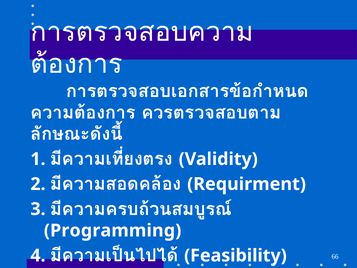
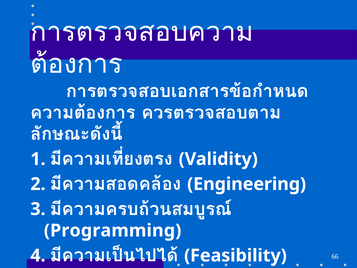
Requirment: Requirment -> Engineering (247, 184)
